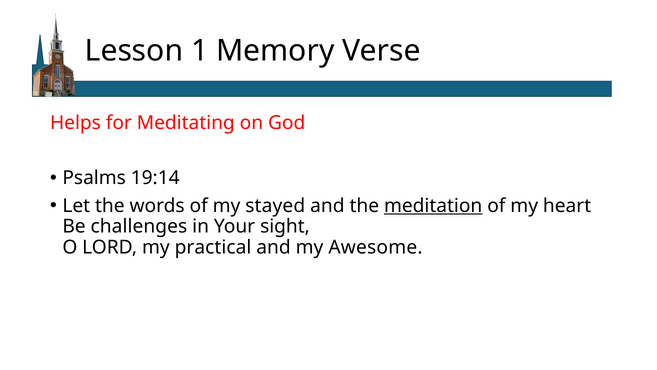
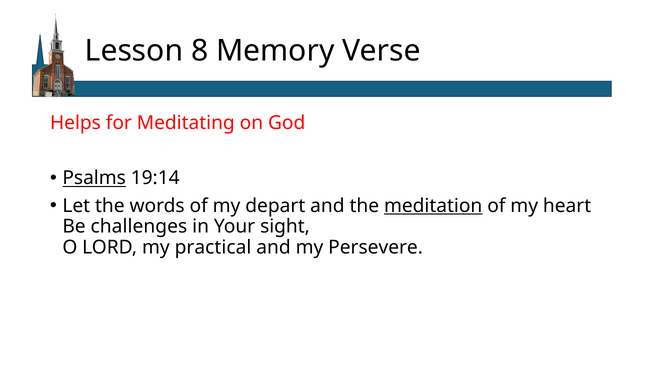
1: 1 -> 8 (200, 51)
Psalms underline: none -> present (94, 178)
stayed: stayed -> depart (275, 205)
Awesome: Awesome -> Persevere (376, 247)
